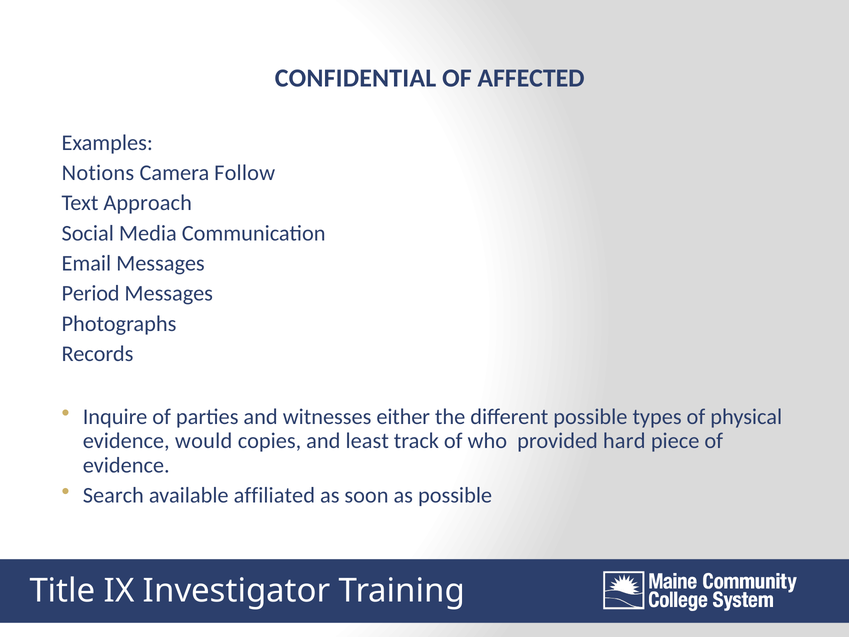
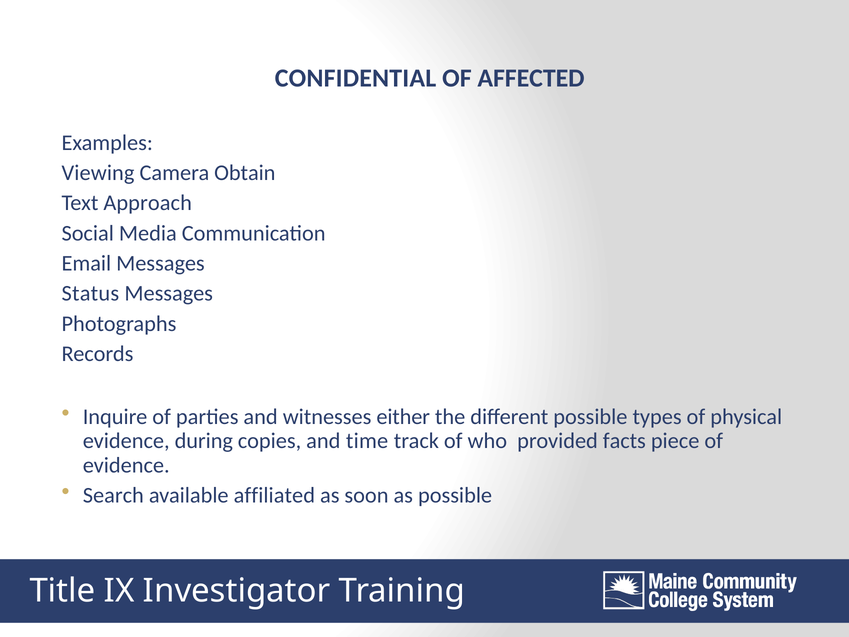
Notions: Notions -> Viewing (98, 173)
Follow: Follow -> Obtain (245, 173)
Period: Period -> Status (90, 293)
would: would -> during (204, 441)
least: least -> time (367, 441)
hard: hard -> facts (624, 441)
